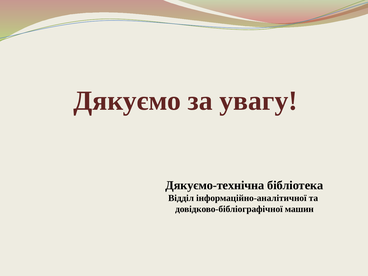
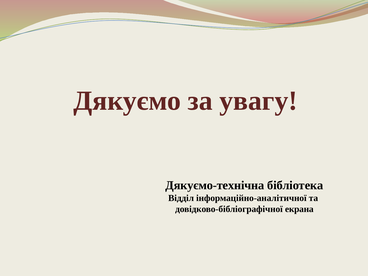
машин: машин -> екрана (299, 209)
